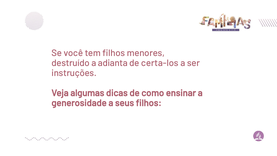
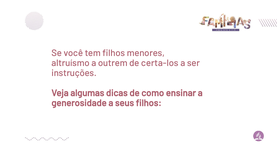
destruído: destruído -> altruísmo (71, 63)
adianta: adianta -> outrem (113, 63)
